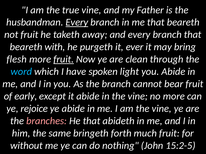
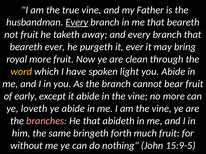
beareth with: with -> ever (55, 47)
flesh: flesh -> royal (17, 59)
fruit underline: present -> none (64, 59)
word colour: light blue -> yellow (21, 72)
rejoice: rejoice -> loveth (34, 109)
15:2-5: 15:2-5 -> 15:9-5 (181, 146)
